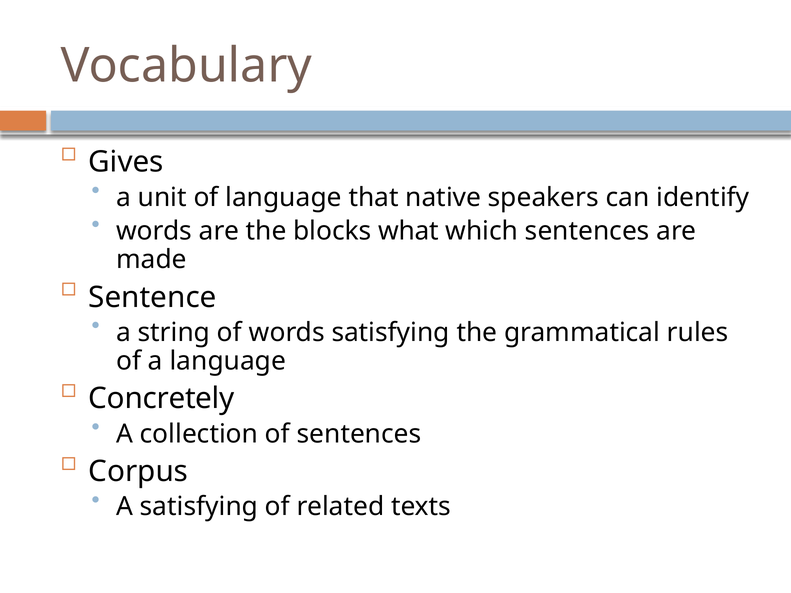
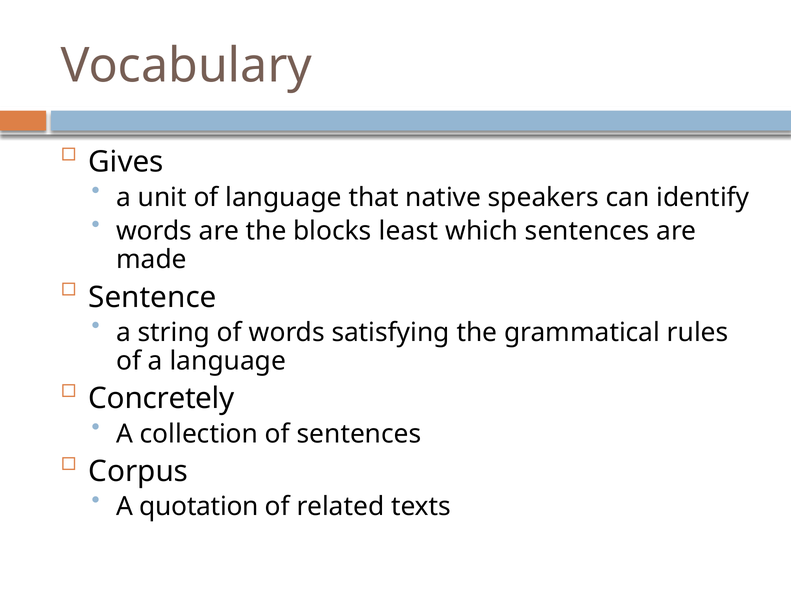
what: what -> least (408, 231)
A satisfying: satisfying -> quotation (199, 507)
